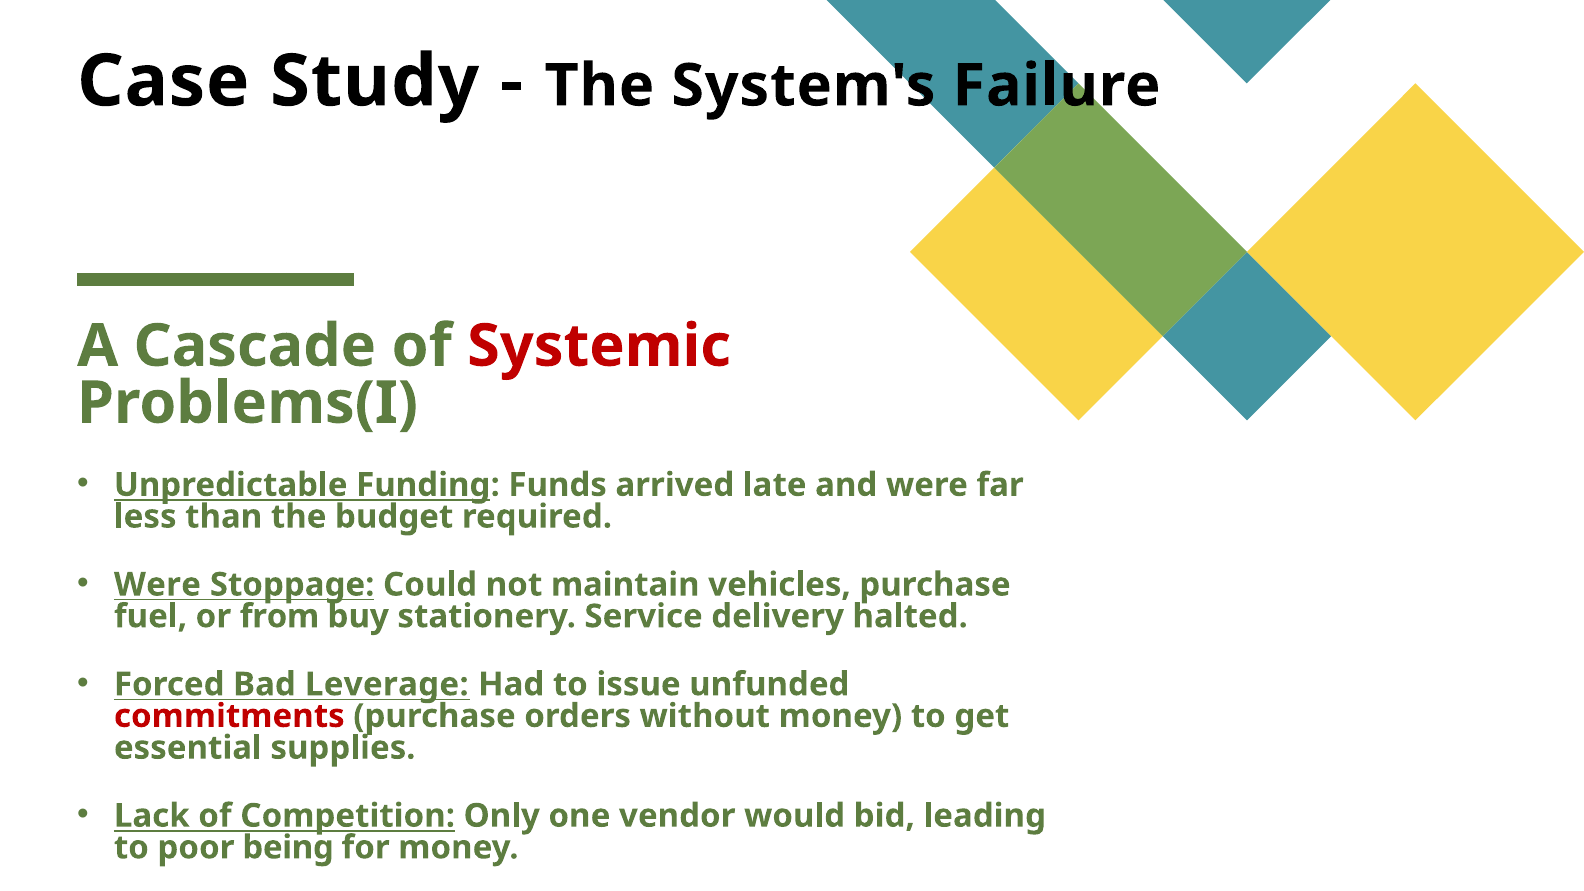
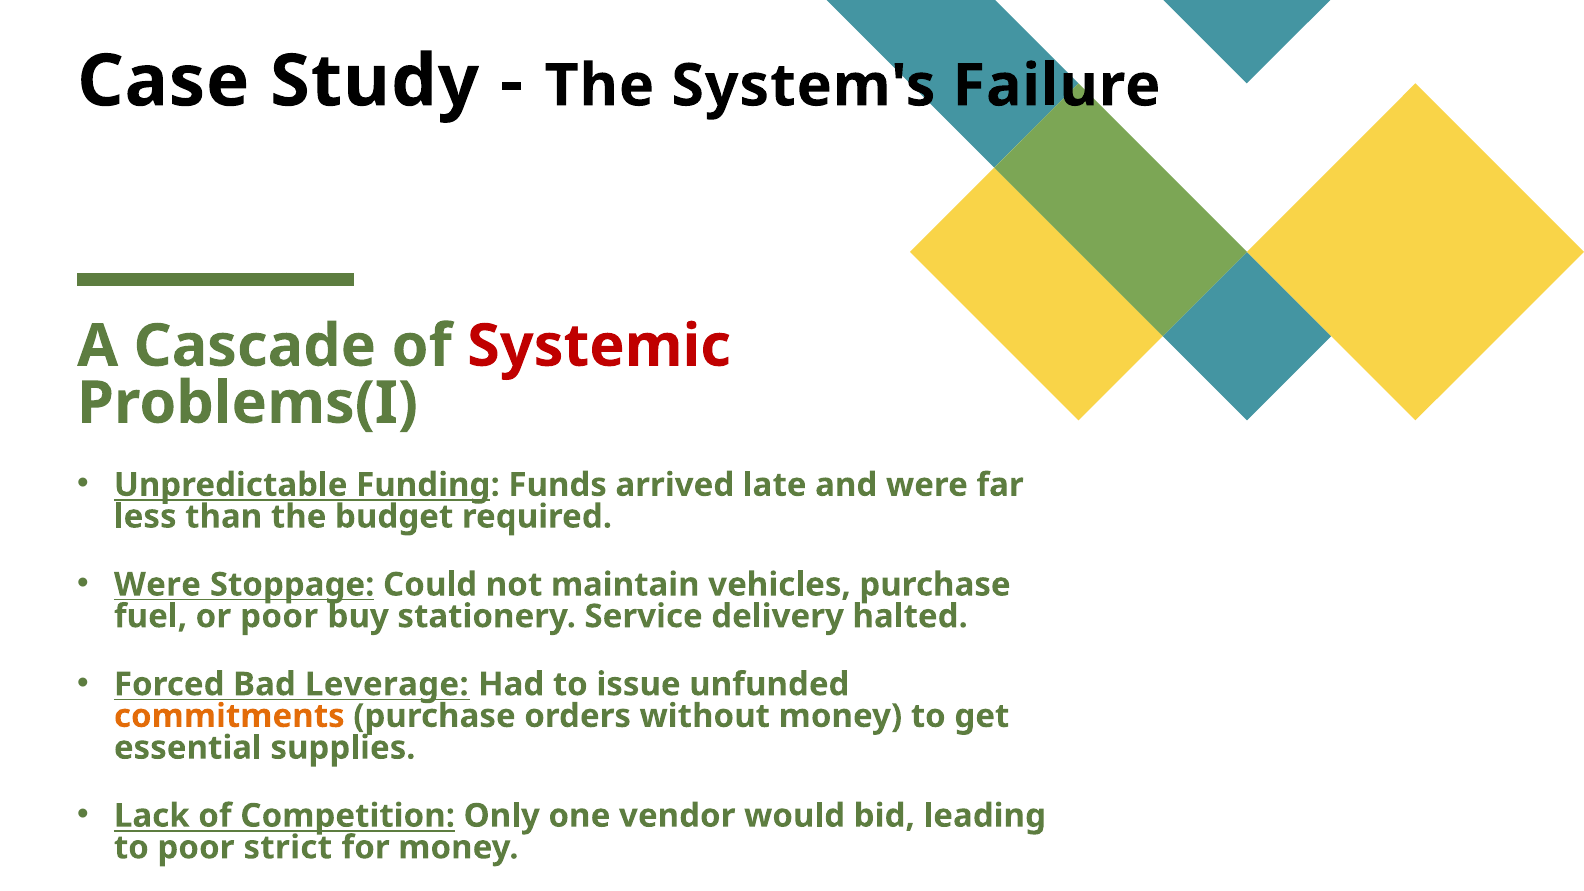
or from: from -> poor (279, 616)
commitments colour: red -> orange (229, 716)
being: being -> strict (288, 847)
